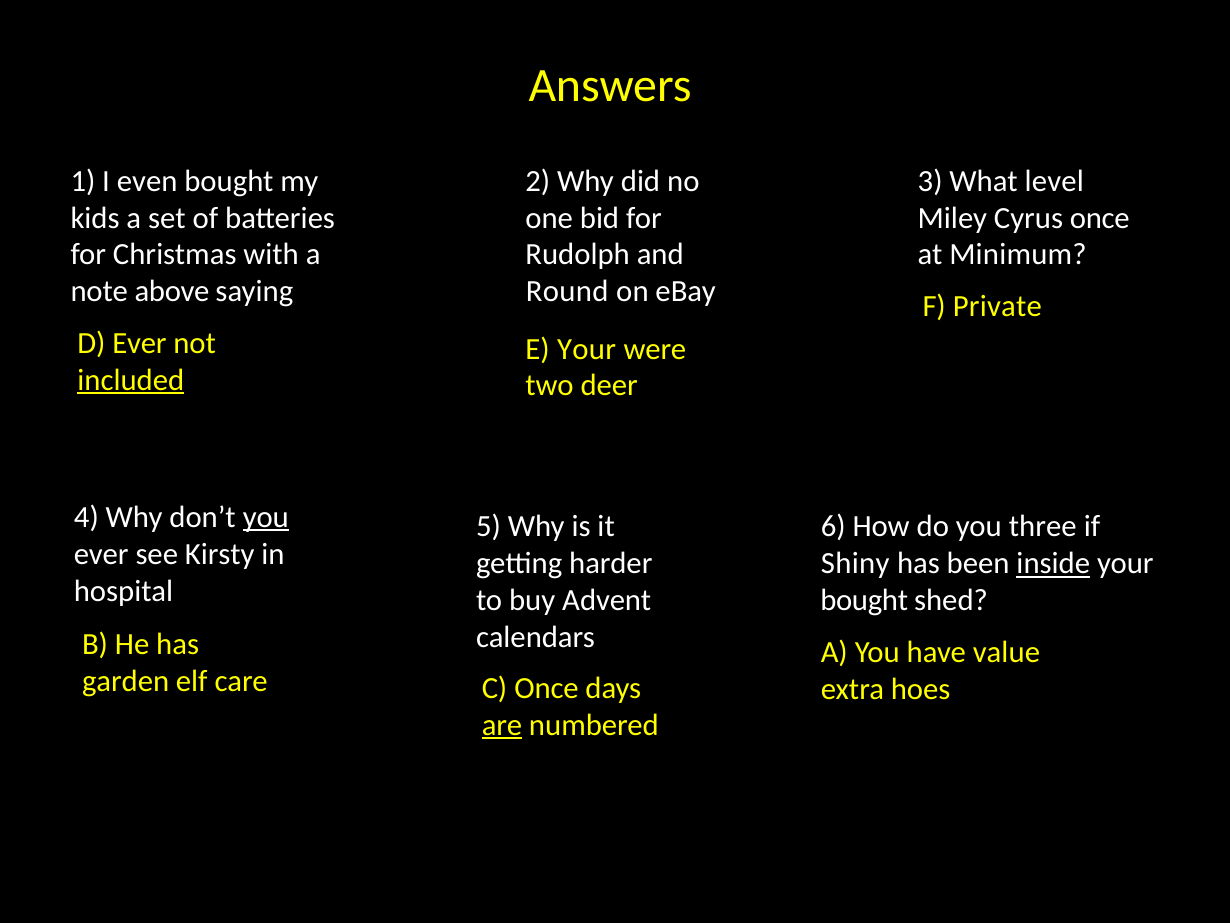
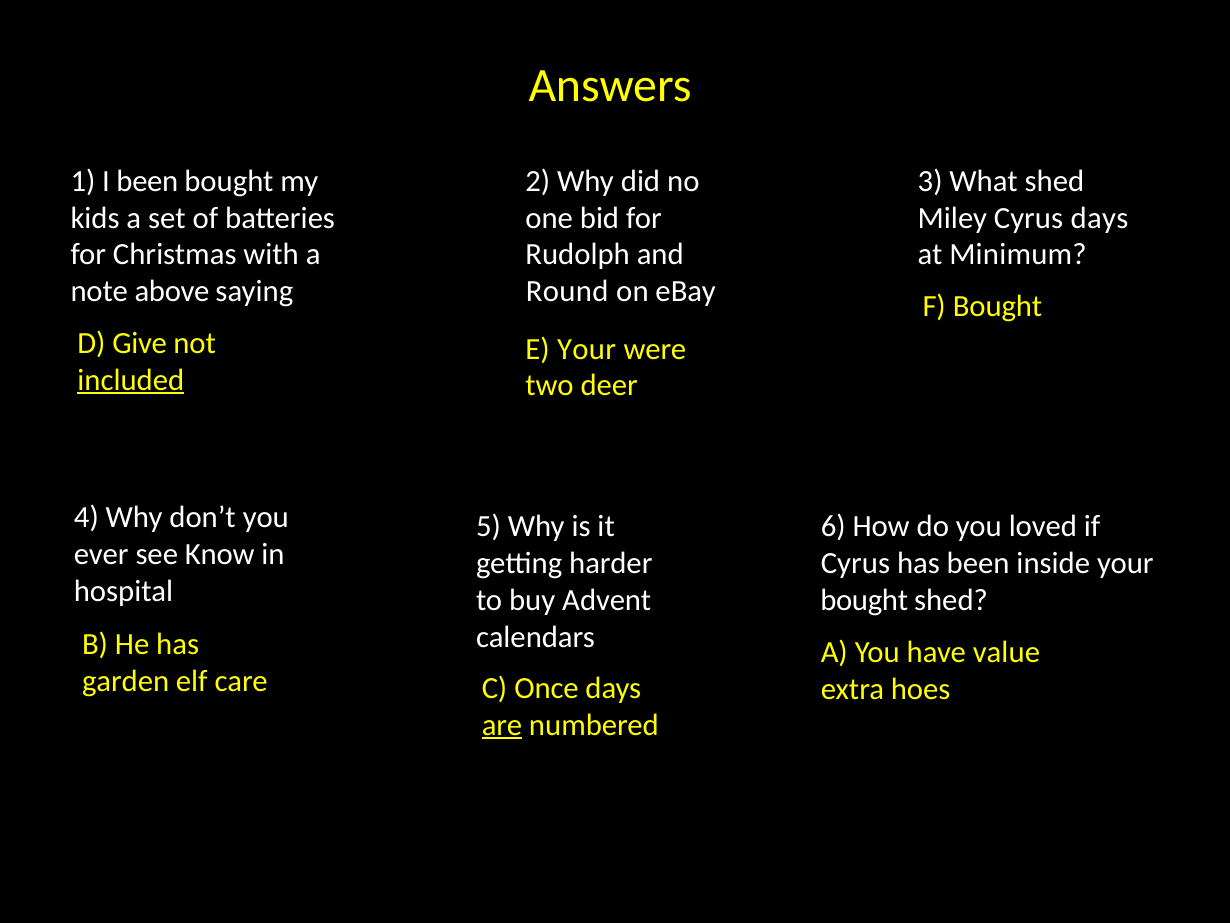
I even: even -> been (147, 181)
What level: level -> shed (1054, 181)
Cyrus once: once -> days (1100, 218)
F Private: Private -> Bought (998, 306)
D Ever: Ever -> Give (140, 343)
you underline: present -> none (266, 517)
three: three -> loved (1043, 526)
Kirsty: Kirsty -> Know (220, 554)
Shiny: Shiny -> Cyrus (855, 563)
inside underline: present -> none (1053, 563)
